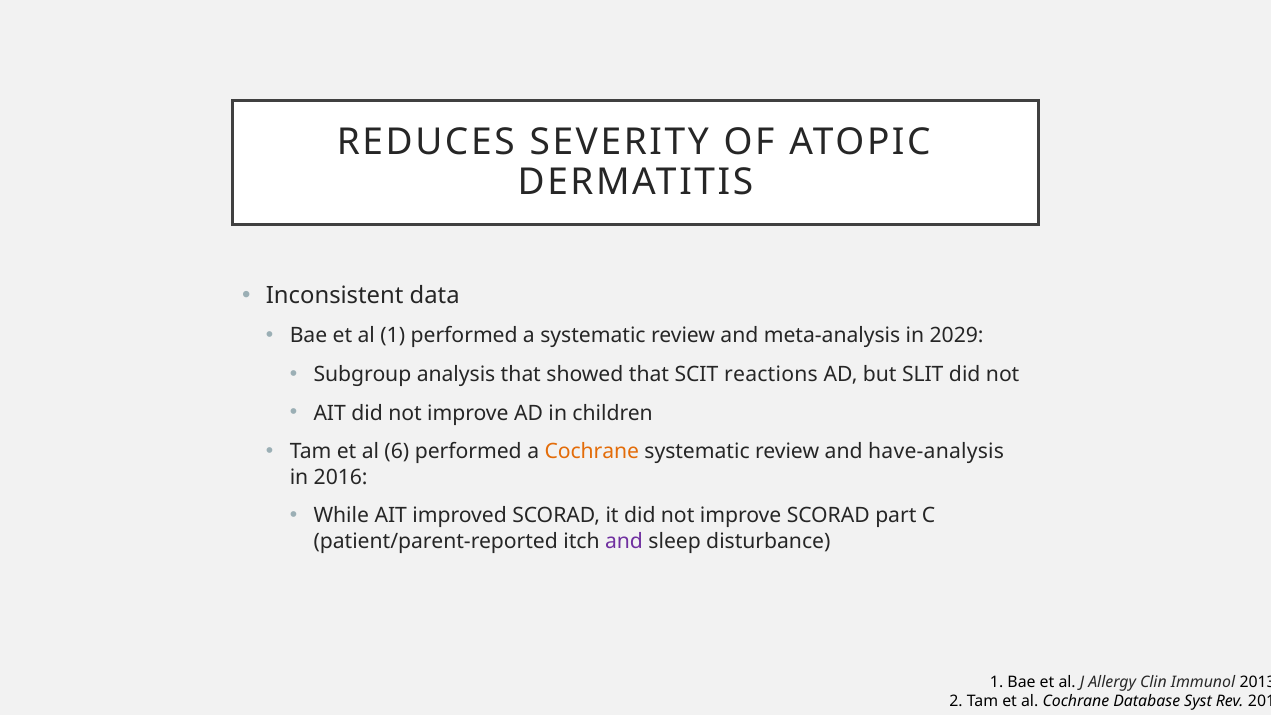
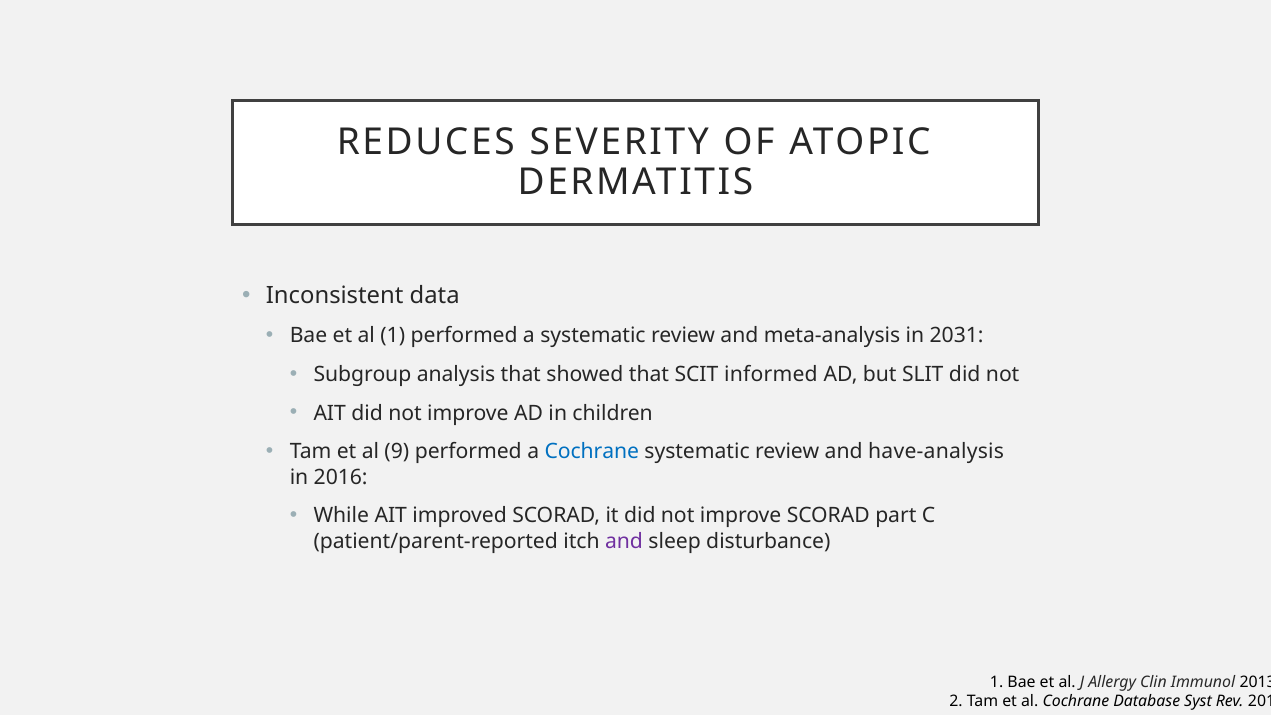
2029: 2029 -> 2031 (957, 336)
reactions: reactions -> informed (771, 374)
6: 6 -> 9 (397, 452)
Cochrane colour: orange -> blue (592, 452)
